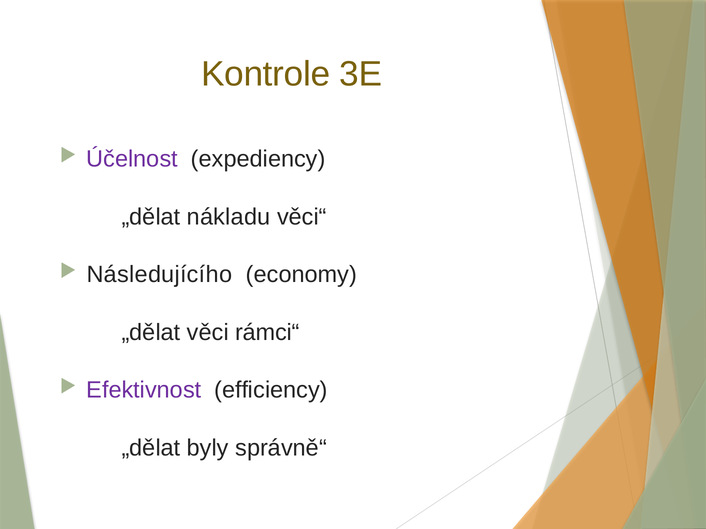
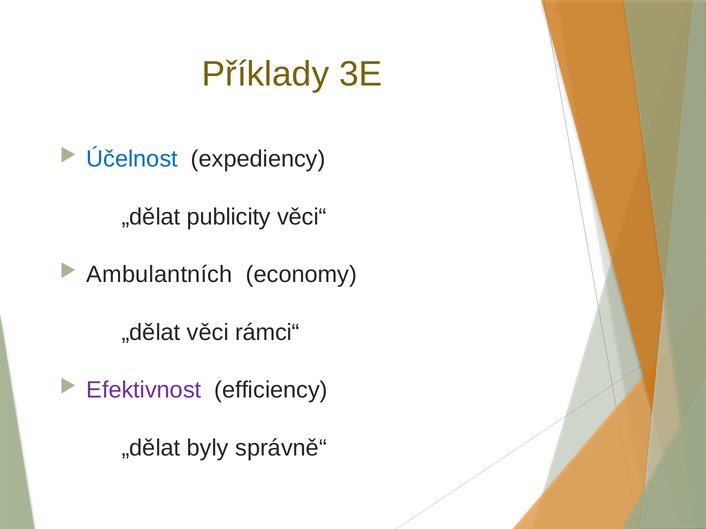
Kontrole: Kontrole -> Příklady (266, 74)
Účelnost colour: purple -> blue (132, 159)
nákladu: nákladu -> publicity (229, 217)
Následujícího: Následujícího -> Ambulantních (159, 275)
